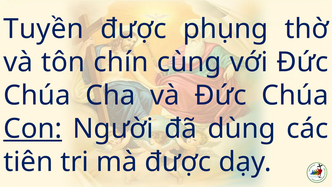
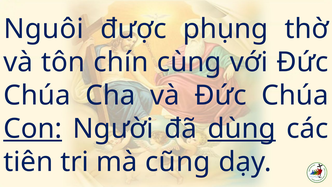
Tuyền: Tuyền -> Nguôi (44, 29)
dùng underline: none -> present (242, 129)
mà được: được -> cũng (178, 162)
